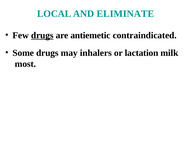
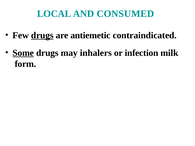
ELIMINATE: ELIMINATE -> CONSUMED (125, 14)
Some underline: none -> present (23, 53)
lactation: lactation -> infection (142, 53)
most: most -> form (25, 64)
